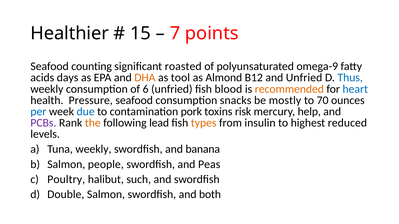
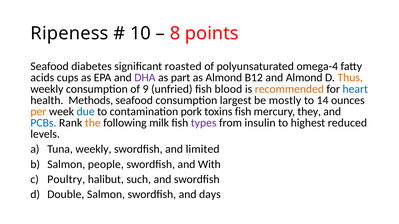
Healthier: Healthier -> Ripeness (69, 34)
15: 15 -> 10 (140, 34)
7: 7 -> 8 (175, 34)
counting: counting -> diabetes (92, 66)
omega-9: omega-9 -> omega-4 (317, 66)
days: days -> cups (68, 78)
DHA colour: orange -> purple (145, 78)
tool: tool -> part (181, 78)
and Unfried: Unfried -> Almond (304, 78)
Thus colour: blue -> orange (350, 78)
6: 6 -> 9 (146, 89)
Pressure: Pressure -> Methods (91, 100)
snacks: snacks -> largest (236, 100)
70: 70 -> 14 (323, 100)
per colour: blue -> orange (38, 112)
toxins risk: risk -> fish (243, 112)
help: help -> they (309, 112)
PCBs colour: purple -> blue (43, 123)
lead: lead -> milk (159, 123)
types colour: orange -> purple (204, 123)
banana: banana -> limited (203, 149)
Peas: Peas -> With (209, 165)
both: both -> days (210, 195)
